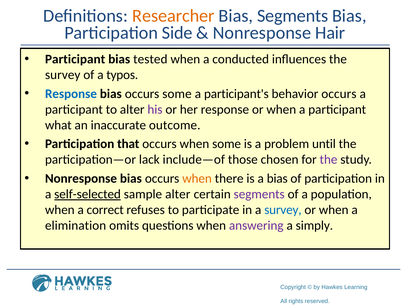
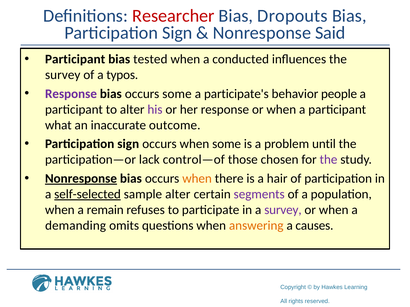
Researcher colour: orange -> red (173, 16)
Bias Segments: Segments -> Dropouts (293, 16)
Side: Side -> Sign (177, 33)
Hair: Hair -> Said (330, 33)
Response colour: blue -> purple (71, 94)
participant's: participant's -> participate's (236, 94)
behavior occurs: occurs -> people (339, 94)
that: that -> sign (128, 144)
include—of: include—of -> control—of (194, 160)
Nonresponse underline: none -> present (81, 179)
a bias: bias -> hair (277, 179)
correct: correct -> remain (105, 210)
survey colour: blue -> purple (283, 210)
elimination: elimination -> demanding (76, 226)
answering colour: purple -> orange (256, 226)
simply: simply -> causes (314, 226)
